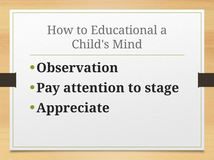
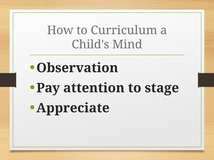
Educational: Educational -> Curriculum (124, 30)
